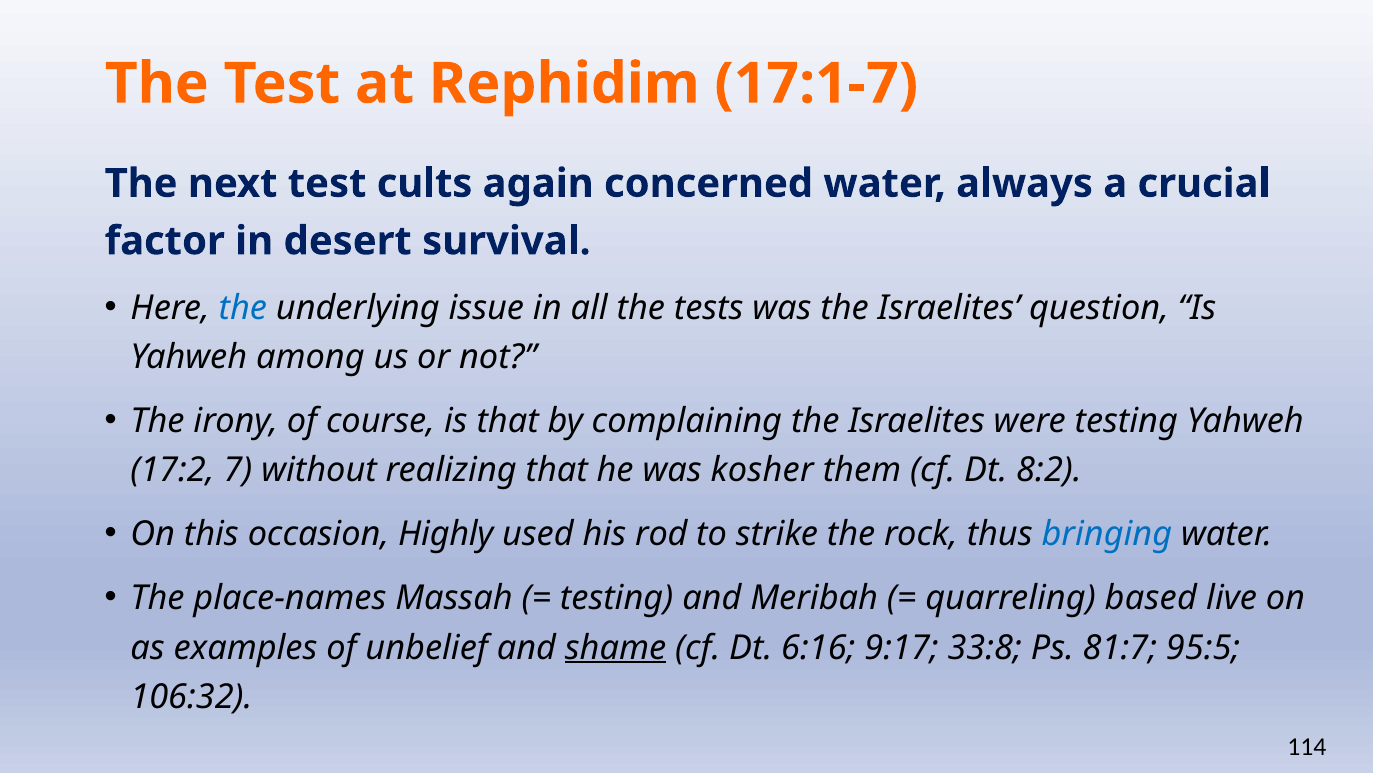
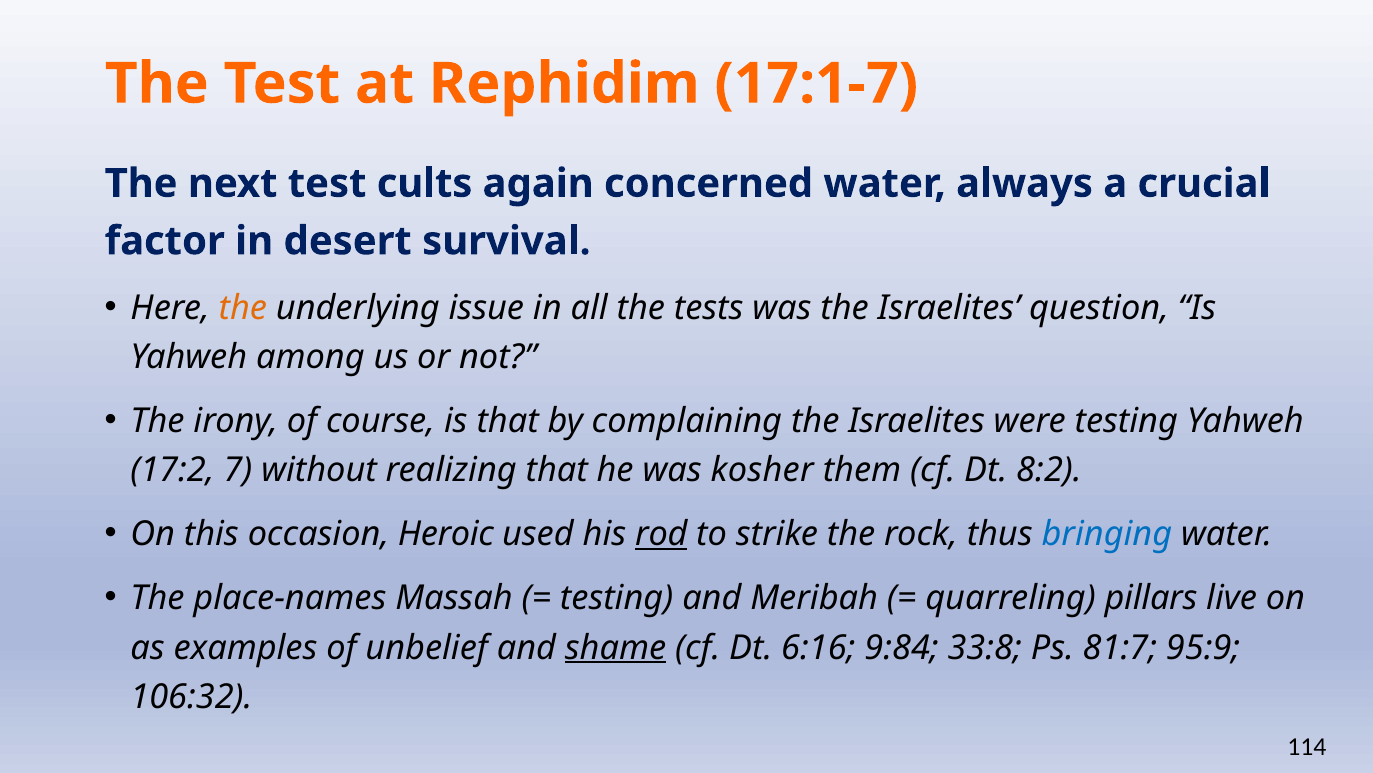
the colour: blue -> orange (243, 308)
Highly: Highly -> Heroic (446, 534)
rod underline: none -> present (661, 534)
based: based -> pillars (1151, 598)
9:17: 9:17 -> 9:84 (902, 647)
95:5: 95:5 -> 95:9 (1203, 647)
